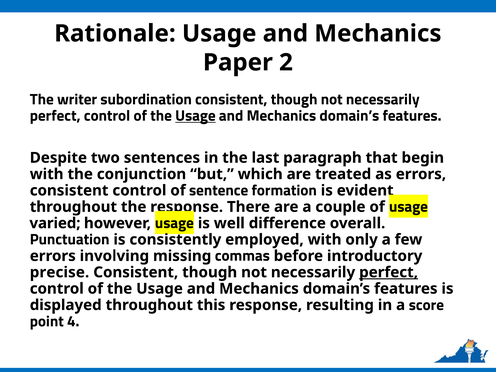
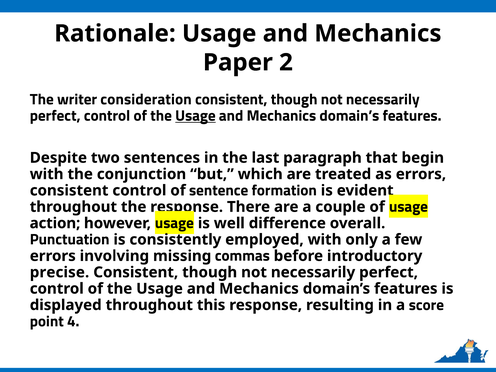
subordination: subordination -> consideration (146, 99)
varied: varied -> action (55, 223)
perfect underline: present -> none (389, 272)
